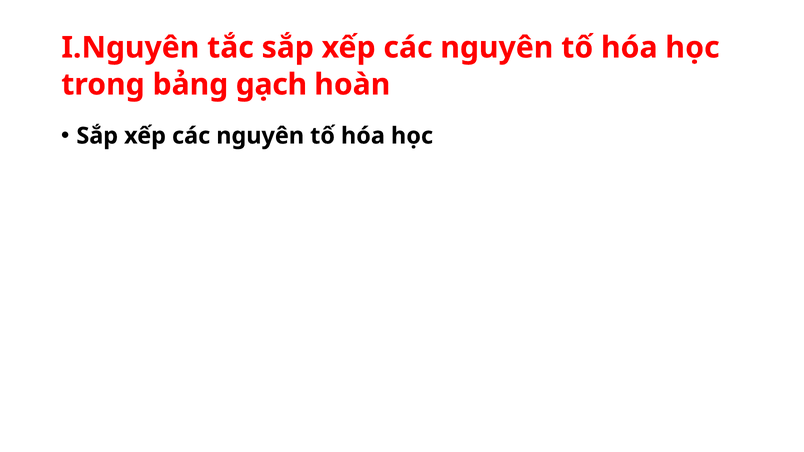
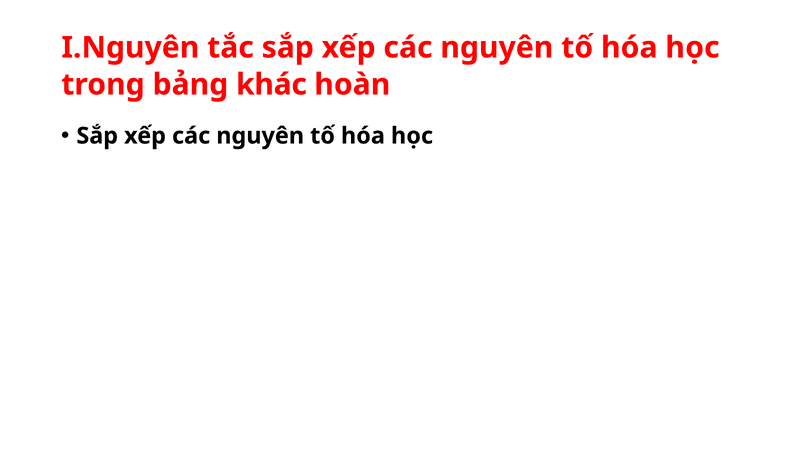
gạch: gạch -> khác (271, 85)
